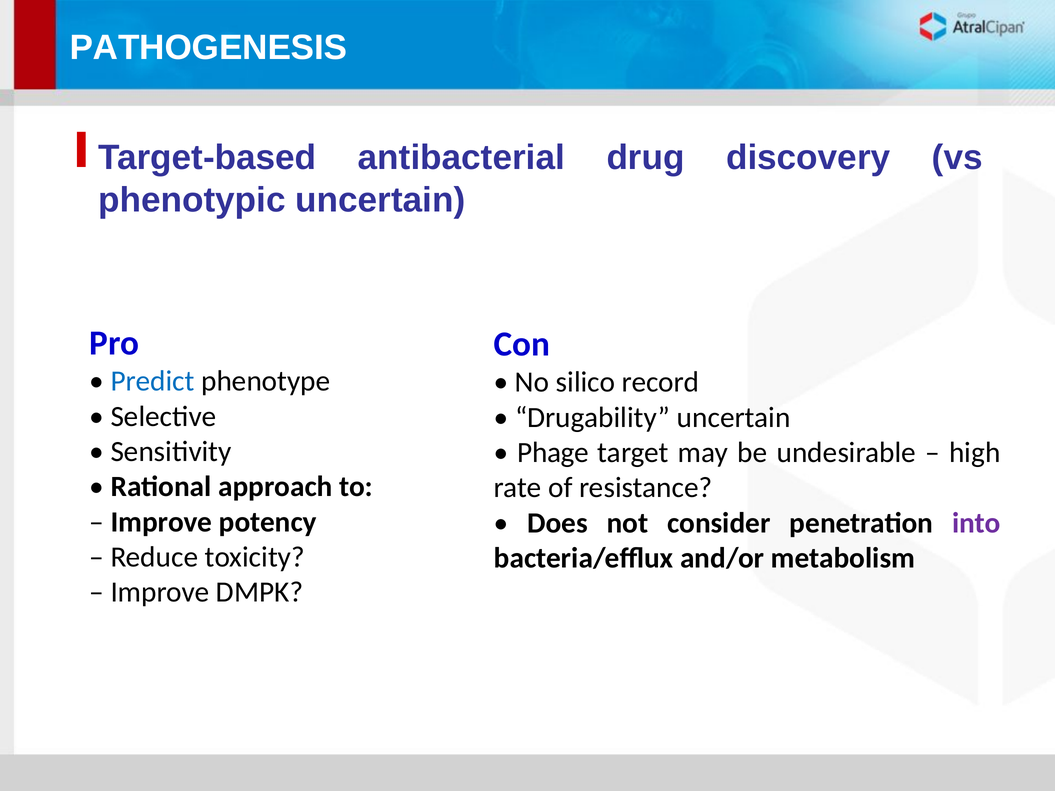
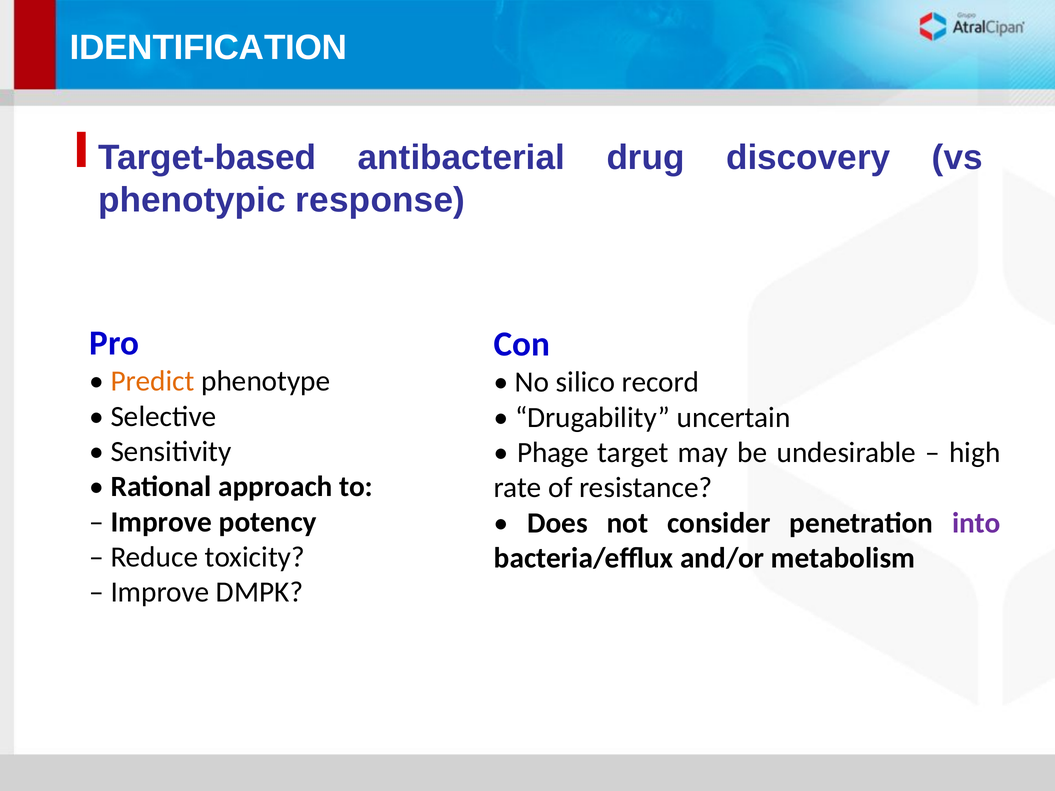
PATHOGENESIS: PATHOGENESIS -> IDENTIFICATION (208, 48)
phenotypic uncertain: uncertain -> response (380, 200)
Predict colour: blue -> orange (153, 381)
